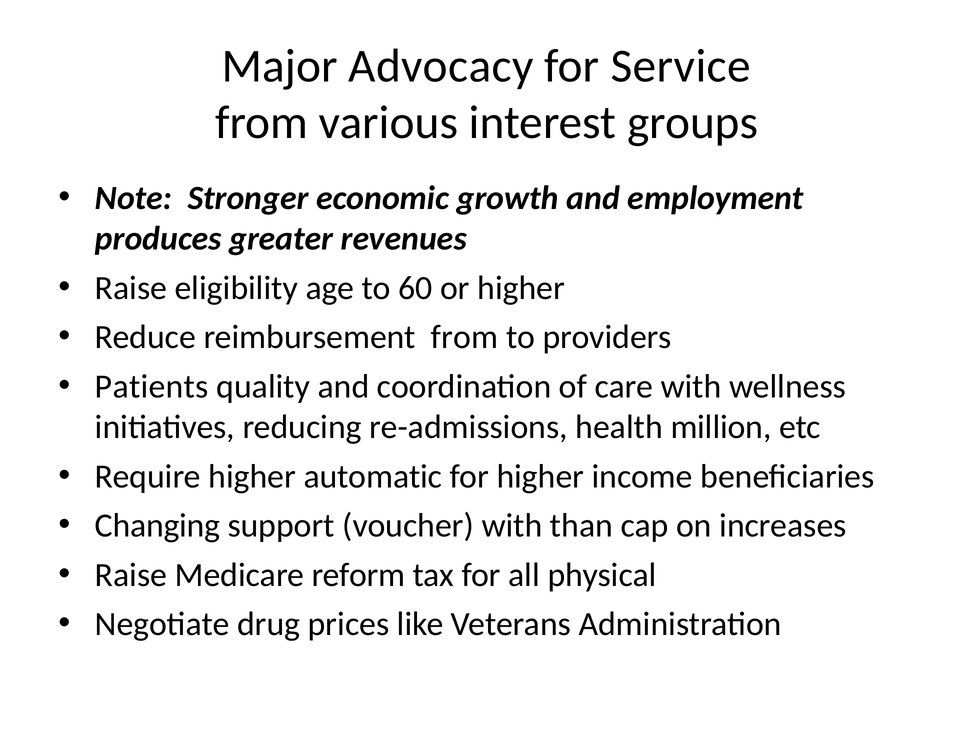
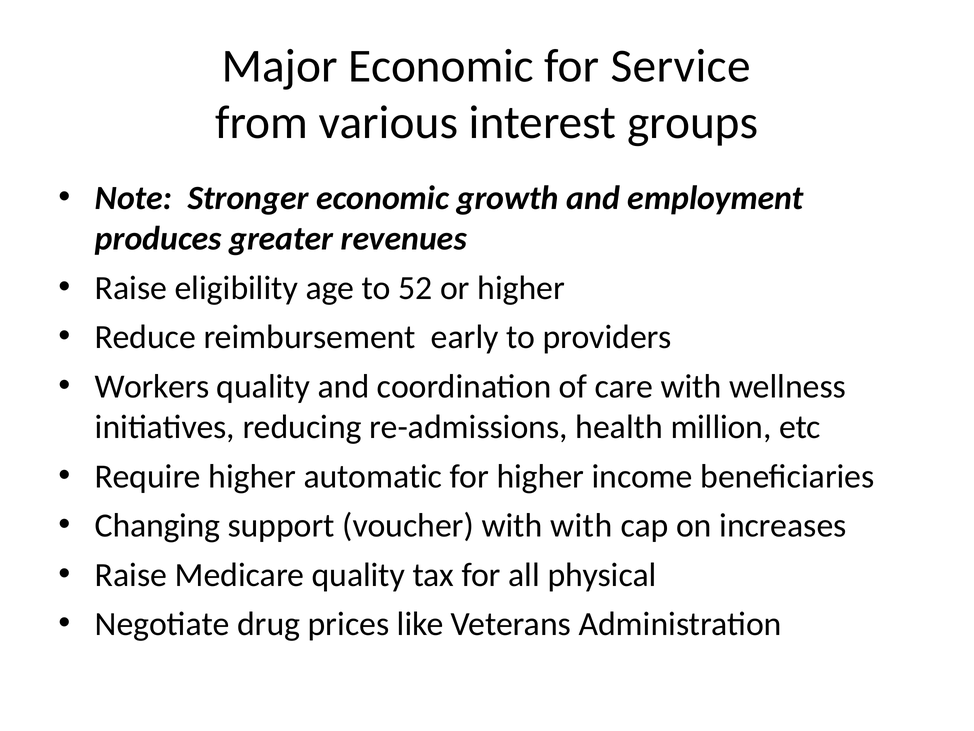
Major Advocacy: Advocacy -> Economic (441, 66)
60: 60 -> 52 (415, 288)
reimbursement from: from -> early (465, 337)
Patients: Patients -> Workers (152, 386)
with than: than -> with (581, 525)
Medicare reform: reform -> quality (358, 575)
